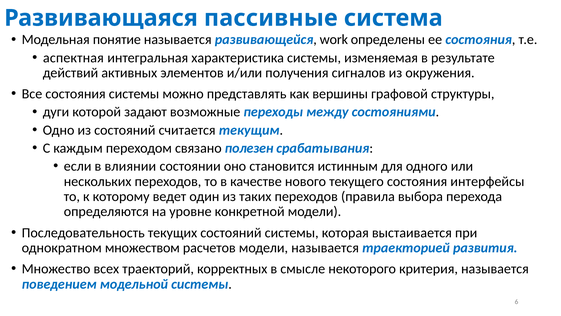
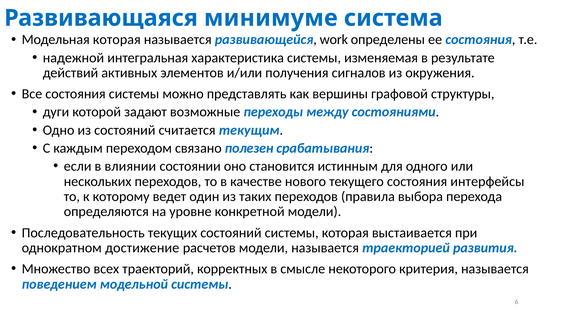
пассивные: пассивные -> минимуме (271, 18)
Модельная понятие: понятие -> которая (117, 40)
аспектная: аспектная -> надежной (73, 58)
множеством: множеством -> достижение (142, 248)
